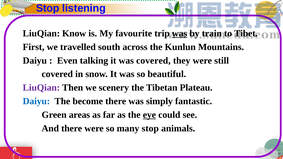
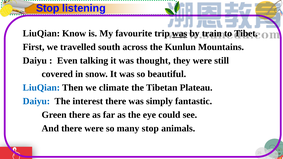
was covered: covered -> thought (153, 61)
LiuQian colour: purple -> blue (41, 88)
scenery: scenery -> climate (114, 88)
become: become -> interest (88, 101)
Green areas: areas -> there (79, 115)
eye underline: present -> none (149, 115)
